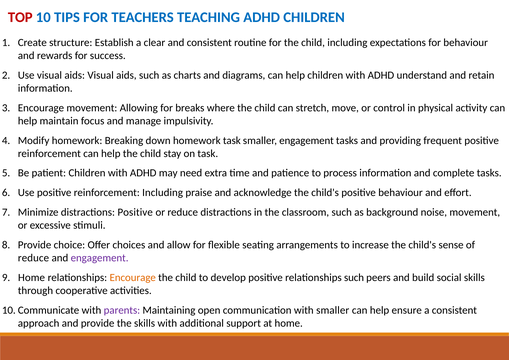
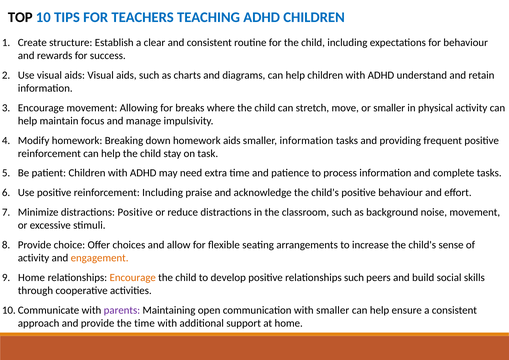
TOP colour: red -> black (20, 17)
or control: control -> smaller (389, 108)
homework task: task -> aids (232, 140)
smaller engagement: engagement -> information (306, 140)
reduce: reduce -> activity (34, 258)
engagement colour: purple -> orange (100, 258)
the skills: skills -> time (145, 323)
